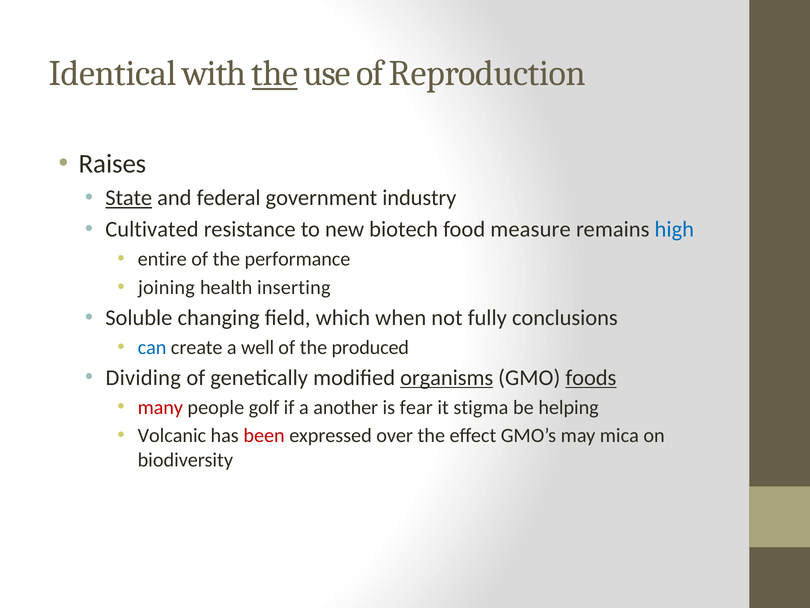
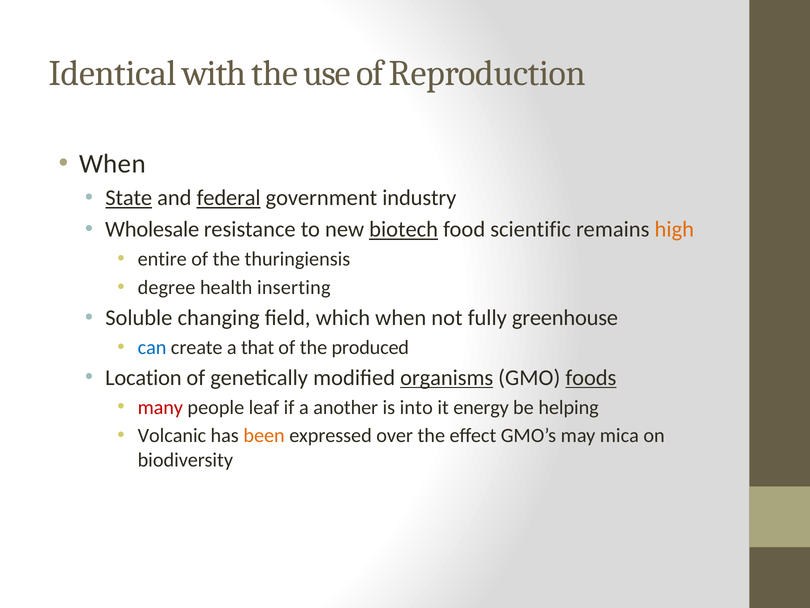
the underline: present -> none (275, 73)
Raises: Raises -> When (113, 164)
federal underline: none -> present (229, 198)
Cultivated: Cultivated -> Wholesale (152, 229)
biotech underline: none -> present (404, 229)
measure: measure -> scientific (531, 229)
high colour: blue -> orange (674, 229)
performance: performance -> thuringiensis (297, 259)
joining: joining -> degree (167, 287)
conclusions: conclusions -> greenhouse (565, 318)
well: well -> that (258, 347)
Dividing: Dividing -> Location (143, 377)
golf: golf -> leaf (264, 407)
fear: fear -> into (416, 407)
stigma: stigma -> energy (481, 407)
been colour: red -> orange (264, 435)
